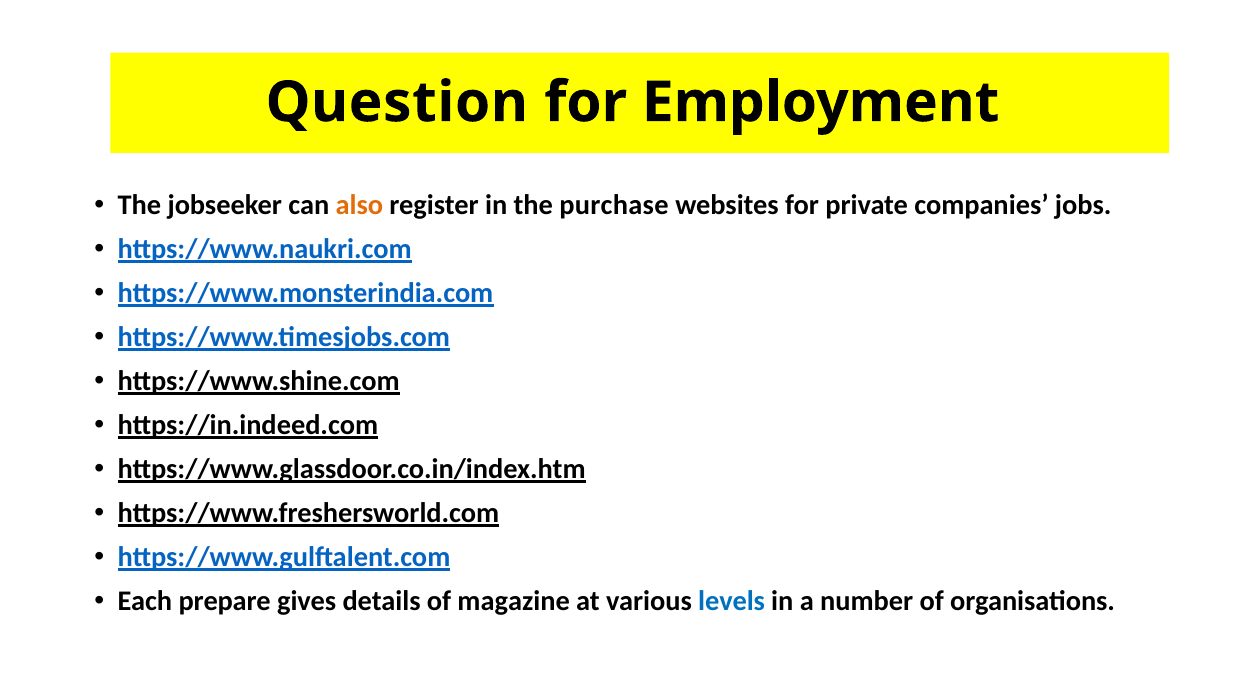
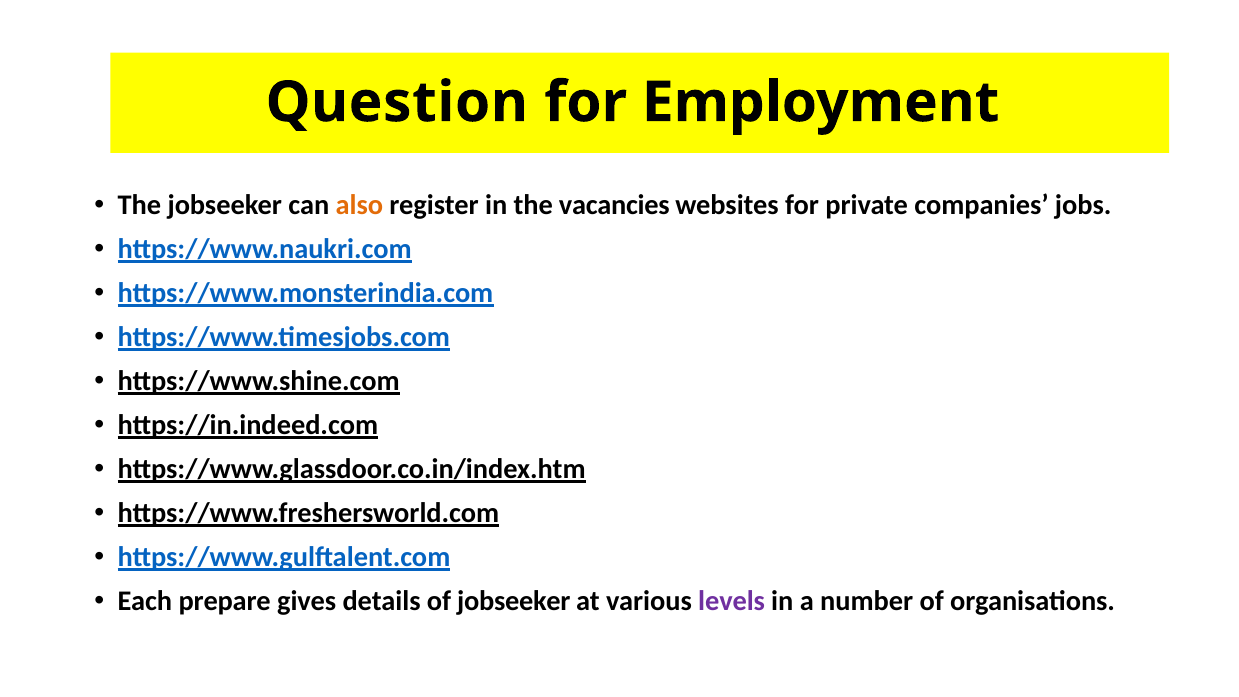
purchase: purchase -> vacancies (614, 205)
of magazine: magazine -> jobseeker (514, 601)
levels colour: blue -> purple (732, 601)
